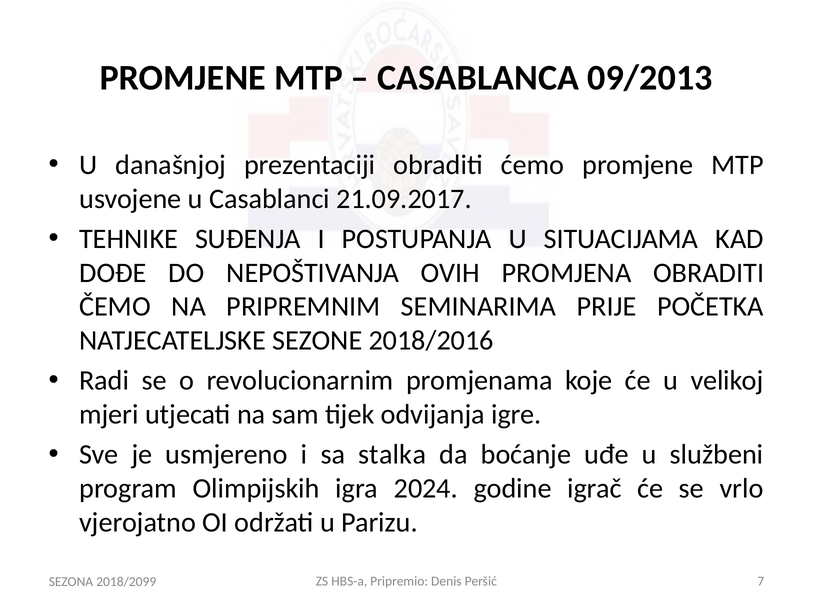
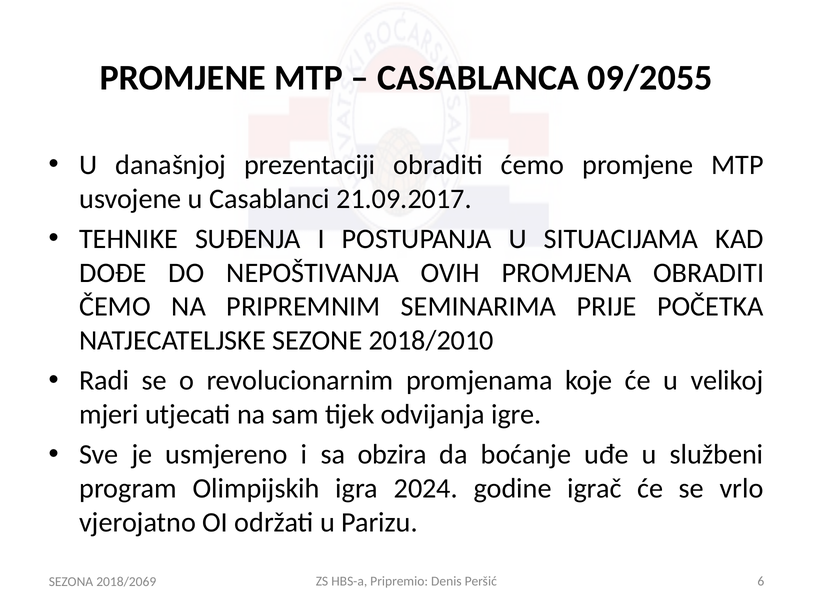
09/2013: 09/2013 -> 09/2055 (650, 78)
2018/2016: 2018/2016 -> 2018/2010 (431, 341)
stalka: stalka -> obzira (392, 455)
7: 7 -> 6 (761, 582)
2018/2099: 2018/2099 -> 2018/2069 (126, 582)
